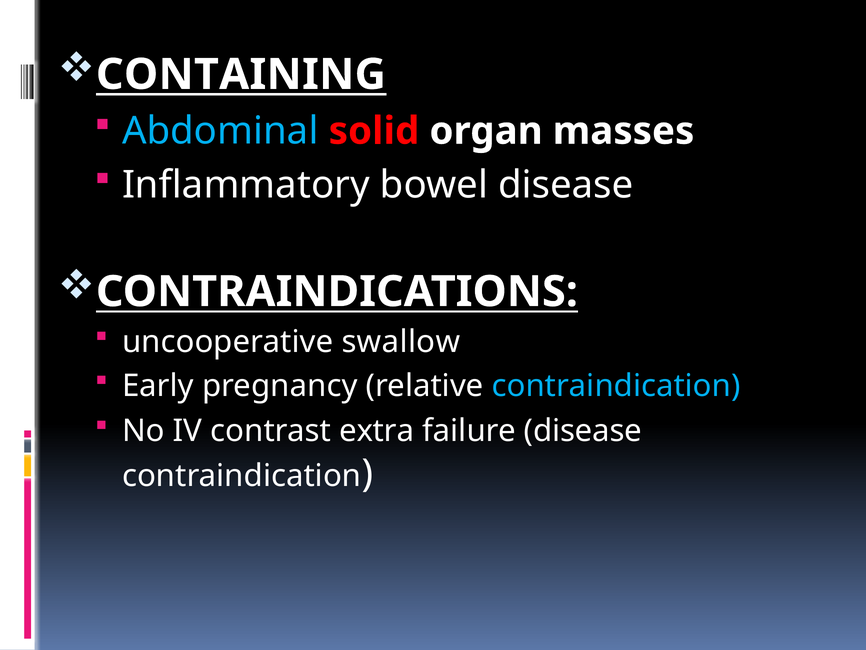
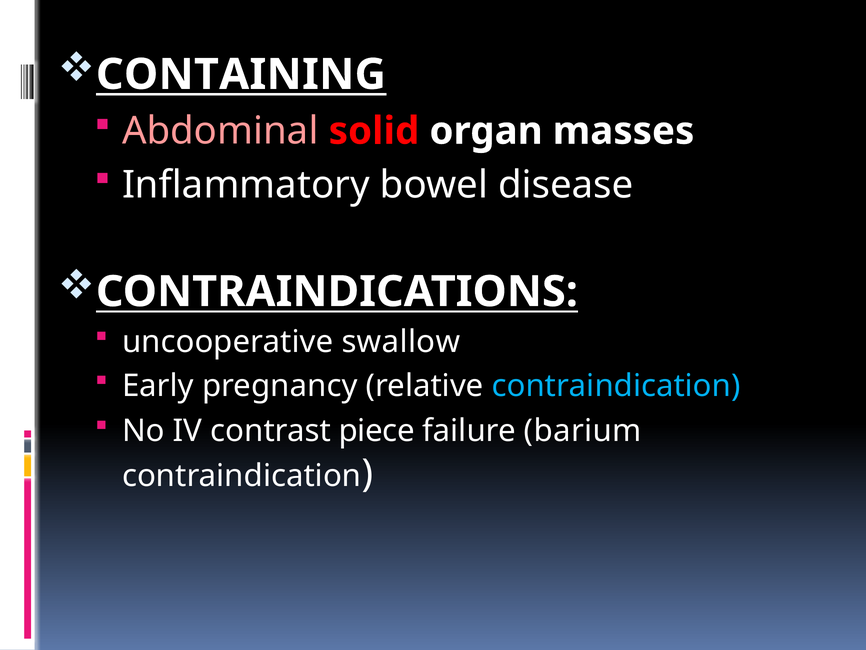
Abdominal colour: light blue -> pink (220, 131)
extra: extra -> piece (377, 431)
failure disease: disease -> barium (583, 431)
